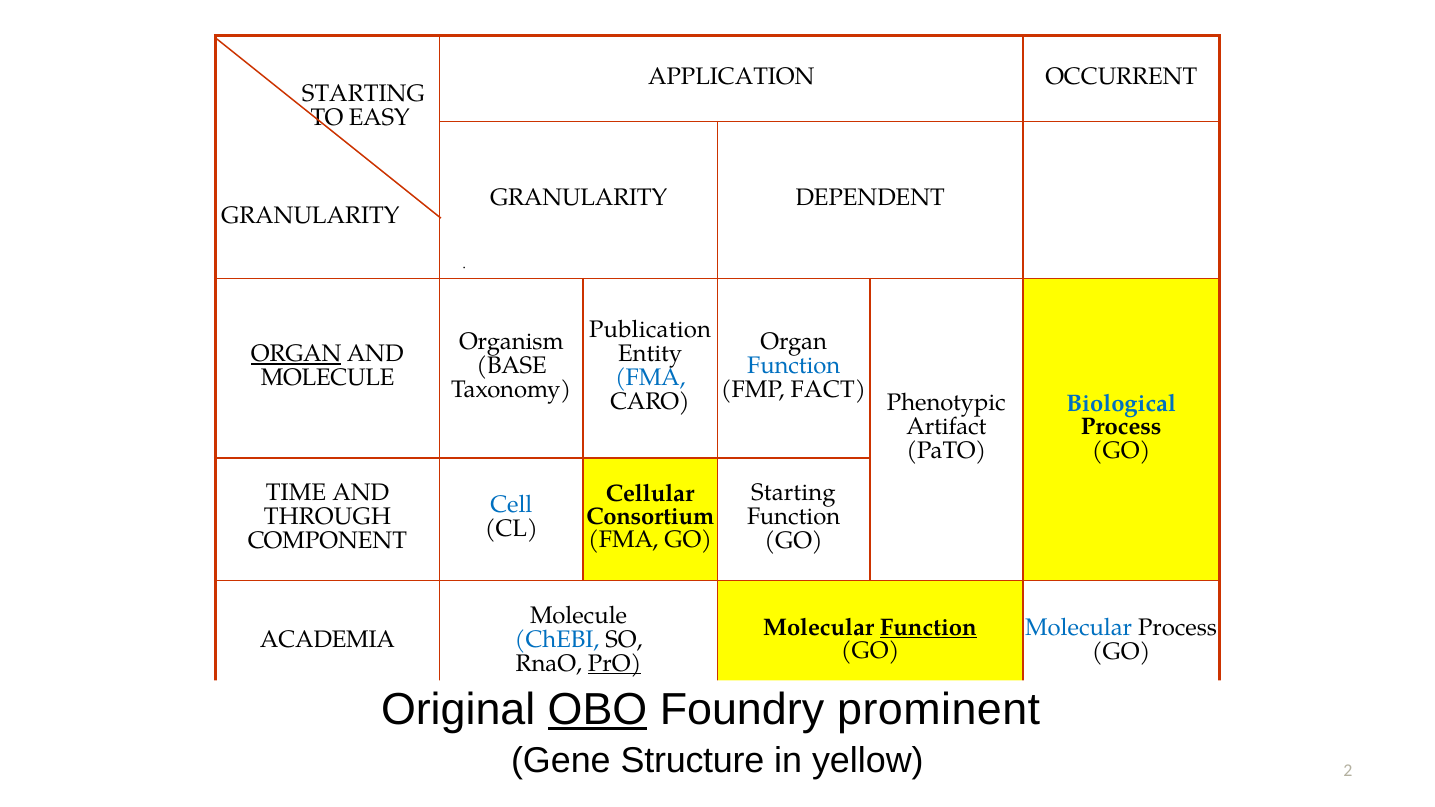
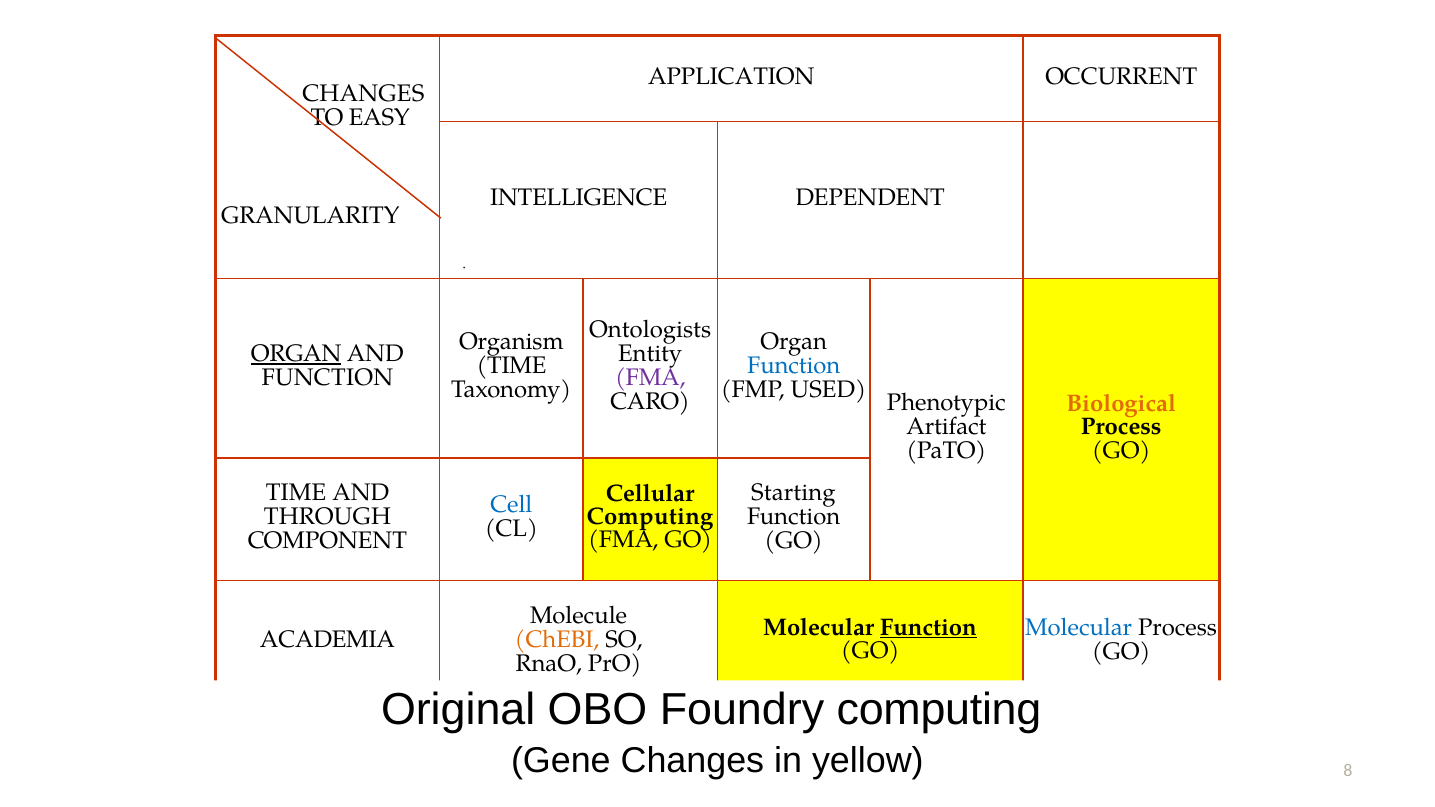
STARTING: STARTING -> CHANGES (363, 94)
GRANULARITY: GRANULARITY -> INTELLIGENCE (579, 197)
Publication: Publication -> Ontologists (650, 330)
BASE: BASE -> TIME (511, 366)
MOLECULE: MOLECULE -> FUNCTION (327, 378)
FMA colour: blue -> purple (650, 378)
FACT: FACT -> USED (828, 390)
Biological colour: blue -> orange (1121, 404)
Consortium: Consortium -> Computing (650, 517)
ChEBI colour: blue -> orange (557, 639)
PrO underline: present -> none (615, 663)
OBO underline: present -> none (598, 710)
Foundry prominent: prominent -> computing (939, 710)
Gene Structure: Structure -> Changes (692, 761)
2: 2 -> 8 (1348, 771)
